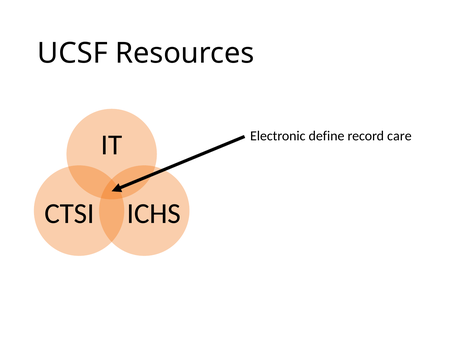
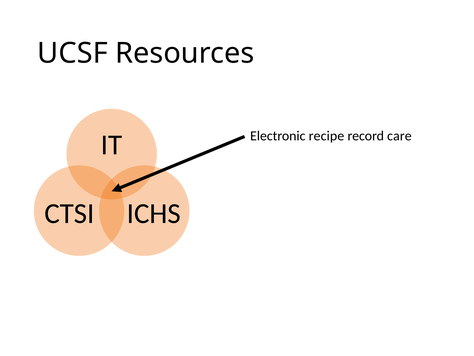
define: define -> recipe (326, 136)
